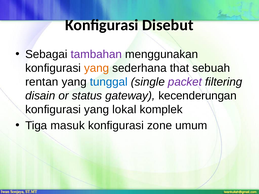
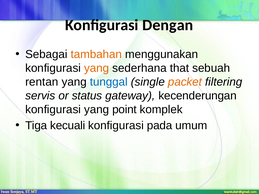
Disebut: Disebut -> Dengan (168, 25)
tambahan colour: purple -> orange (96, 54)
packet colour: purple -> orange (185, 82)
disain: disain -> servis (40, 96)
lokal: lokal -> point (124, 110)
masuk: masuk -> kecuali (68, 126)
zone: zone -> pada (160, 126)
